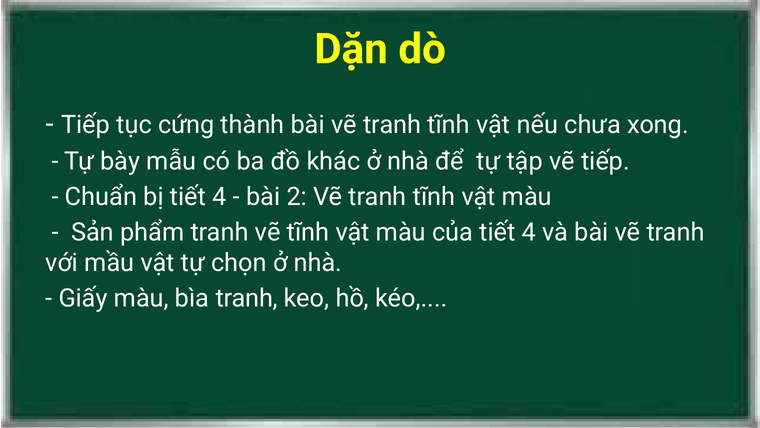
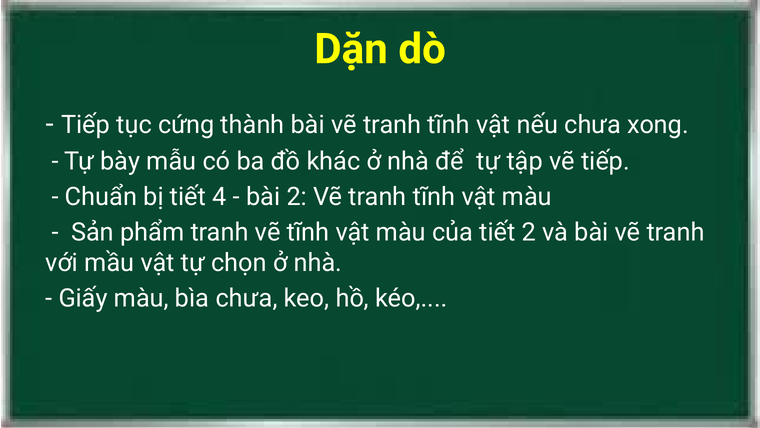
của tiết 4: 4 -> 2 (529, 232)
bìa tranh: tranh -> chưa (247, 298)
